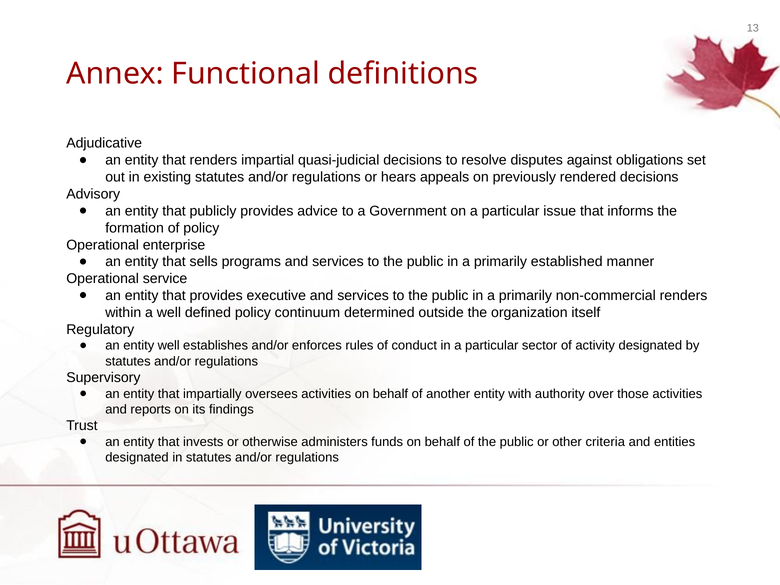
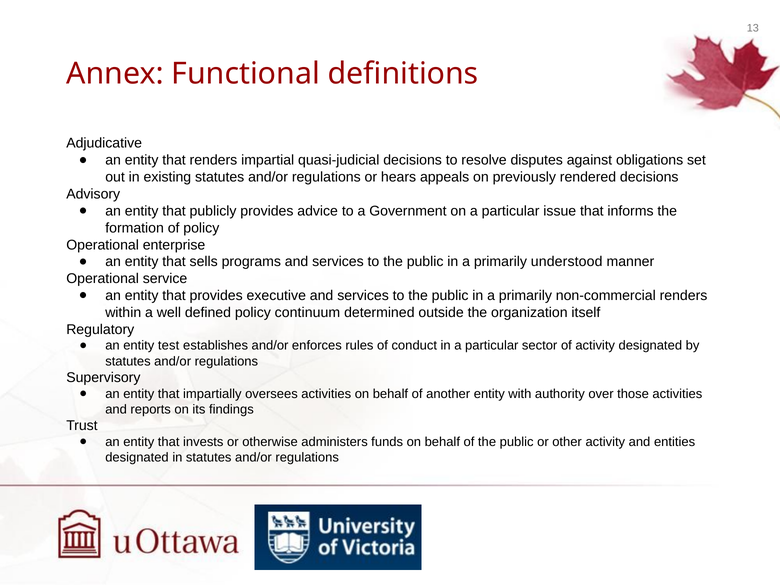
established: established -> understood (567, 262)
entity well: well -> test (169, 346)
other criteria: criteria -> activity (605, 442)
